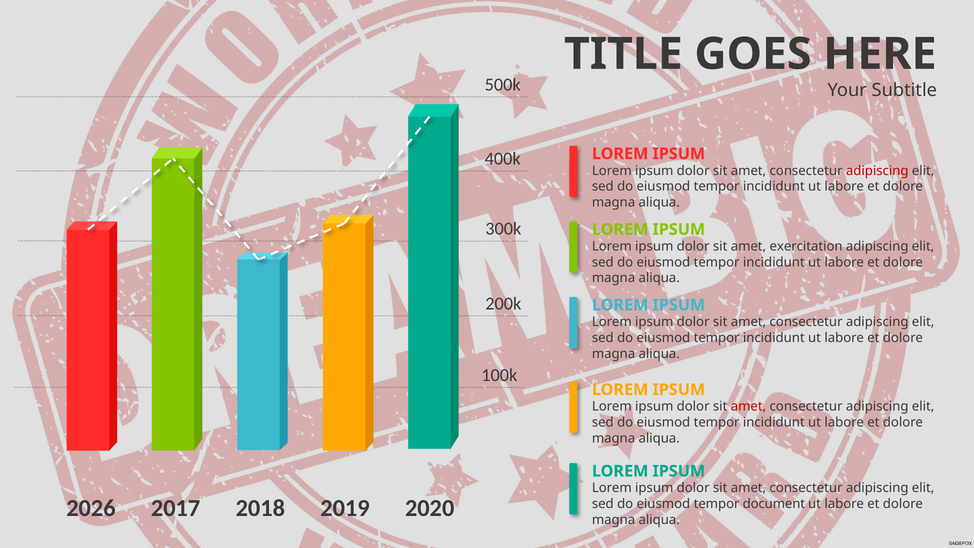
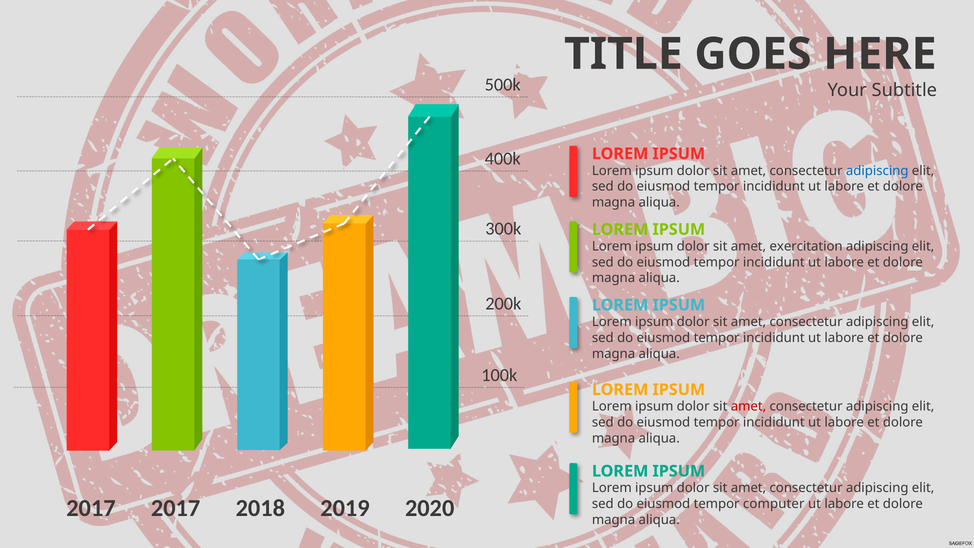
adipiscing colour: red -> blue (877, 171)
2026: 2026 -> 2017 (91, 508)
document: document -> computer (774, 504)
